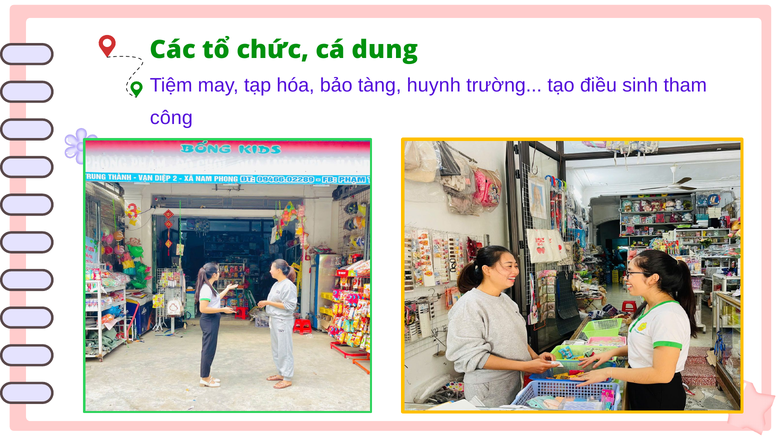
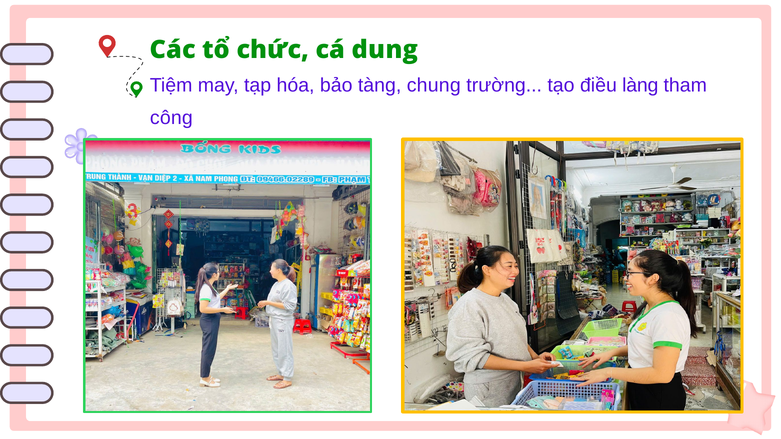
huynh: huynh -> chung (434, 85)
sinh: sinh -> làng (640, 85)
